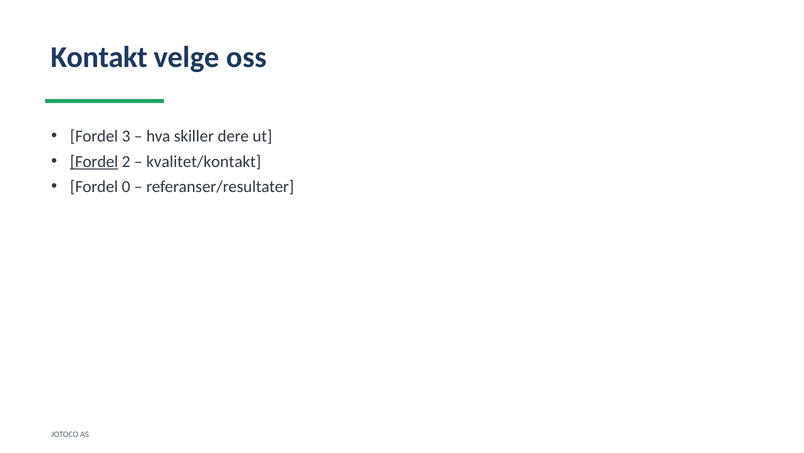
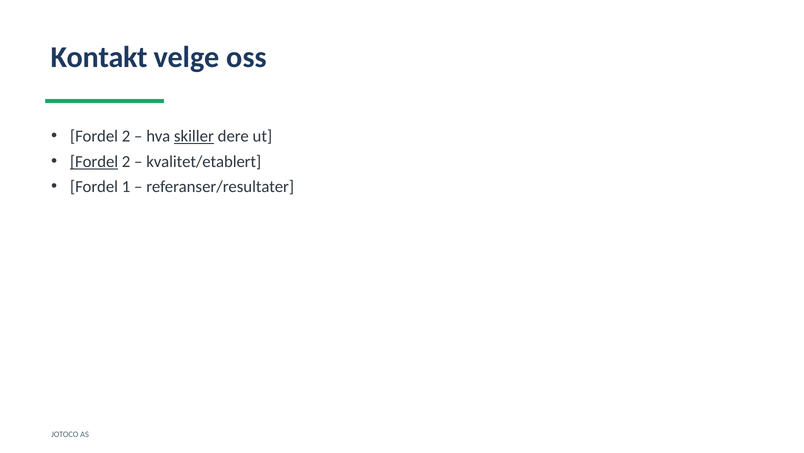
3: 3 -> 2 (126, 136)
skiller underline: none -> present (194, 136)
kvalitet/kontakt: kvalitet/kontakt -> kvalitet/etablert (204, 161)
0: 0 -> 1 (126, 186)
